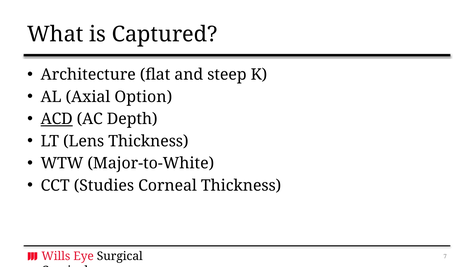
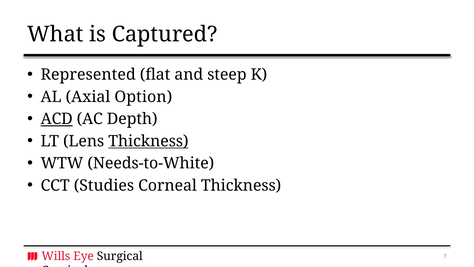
Architecture: Architecture -> Represented (88, 75)
Thickness underline: none -> present (148, 141)
Major-to-White: Major-to-White -> Needs-to-White (151, 163)
